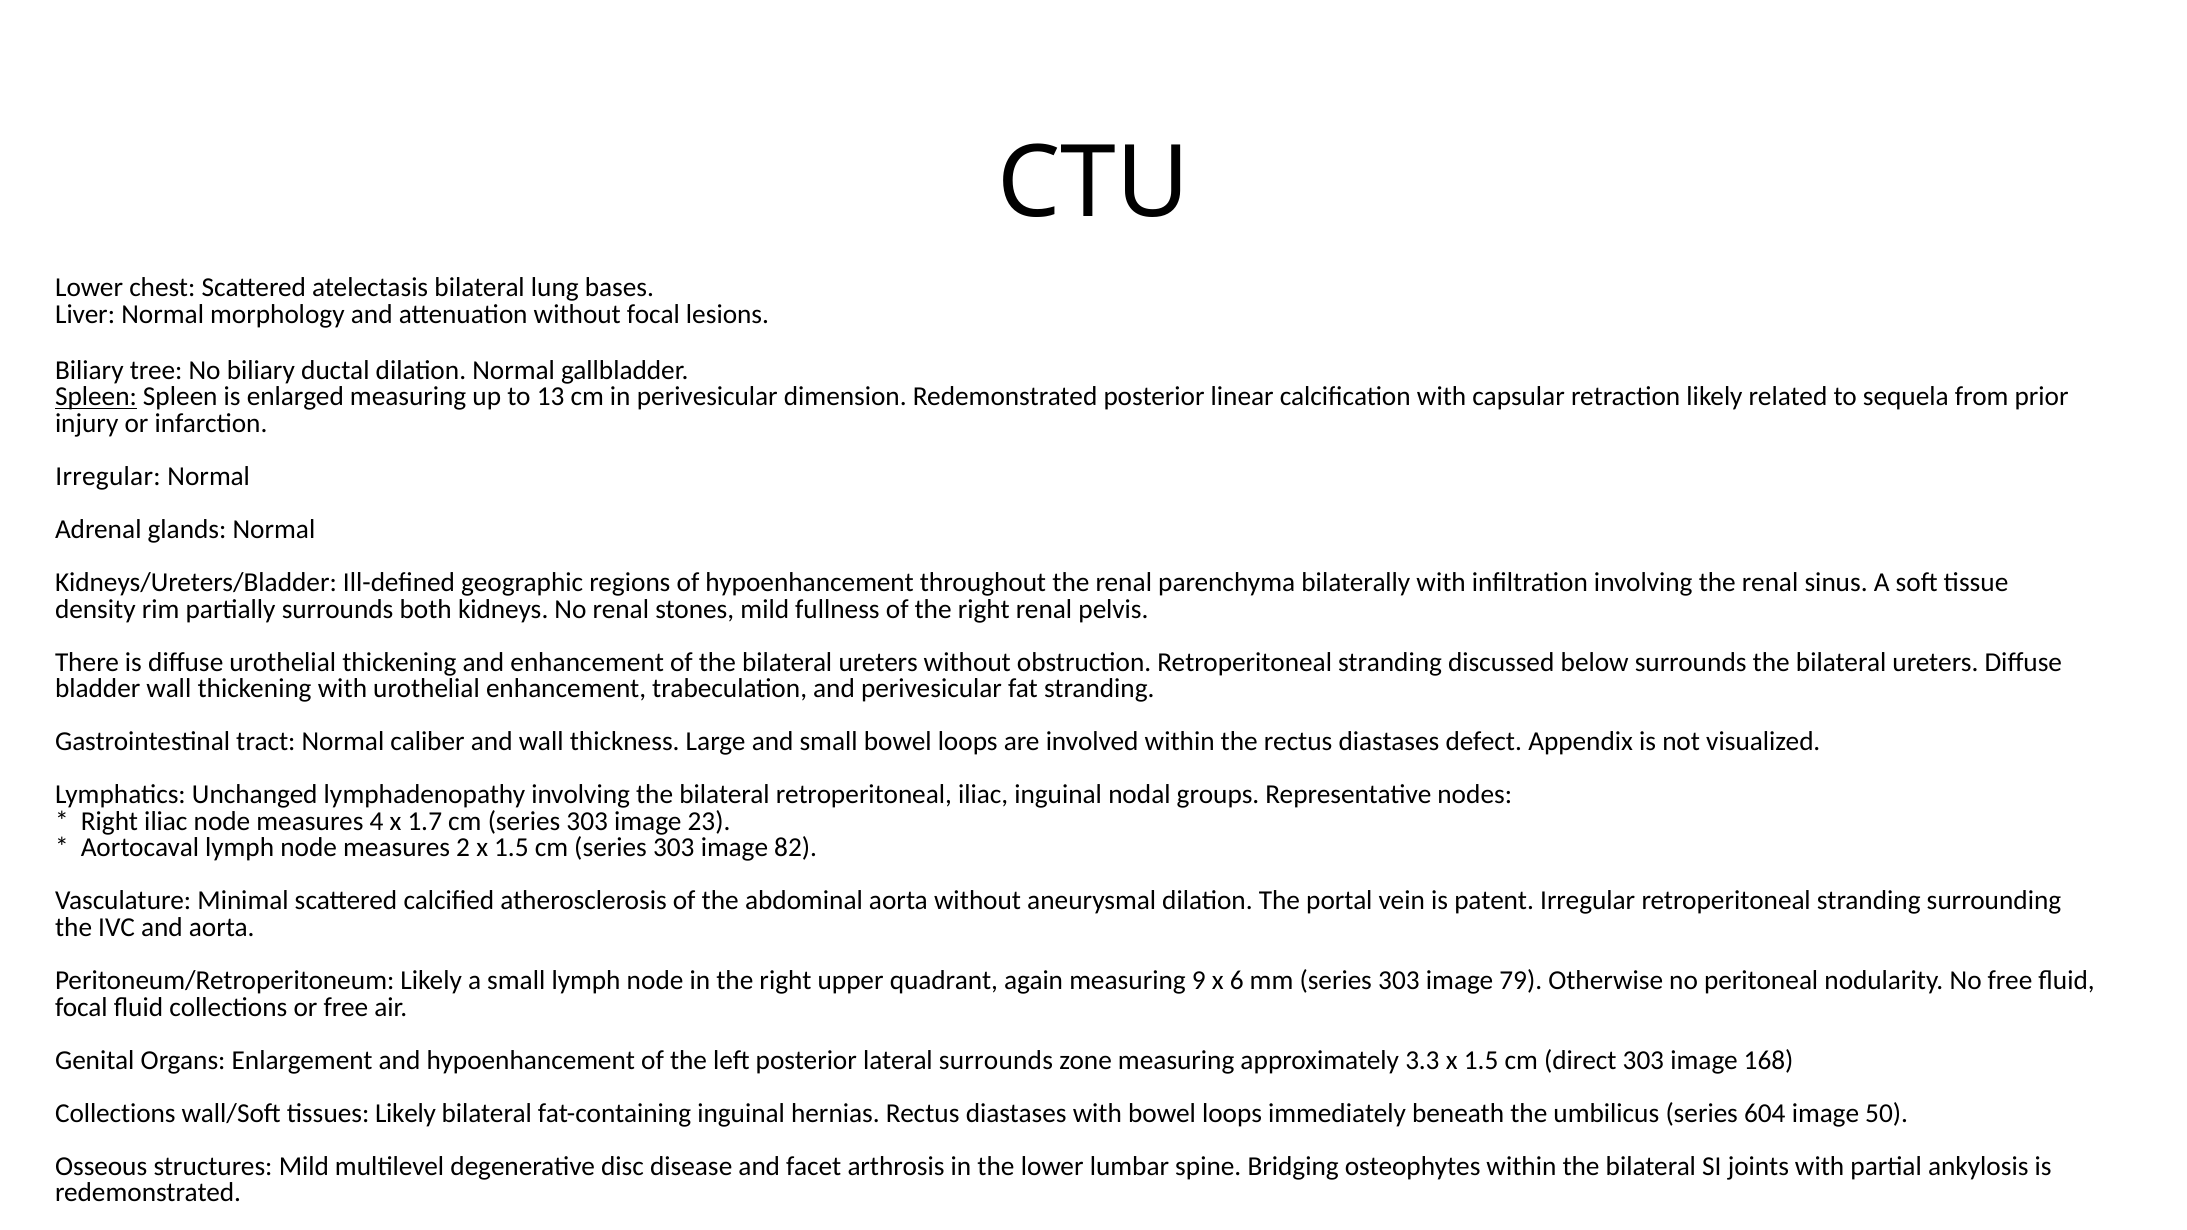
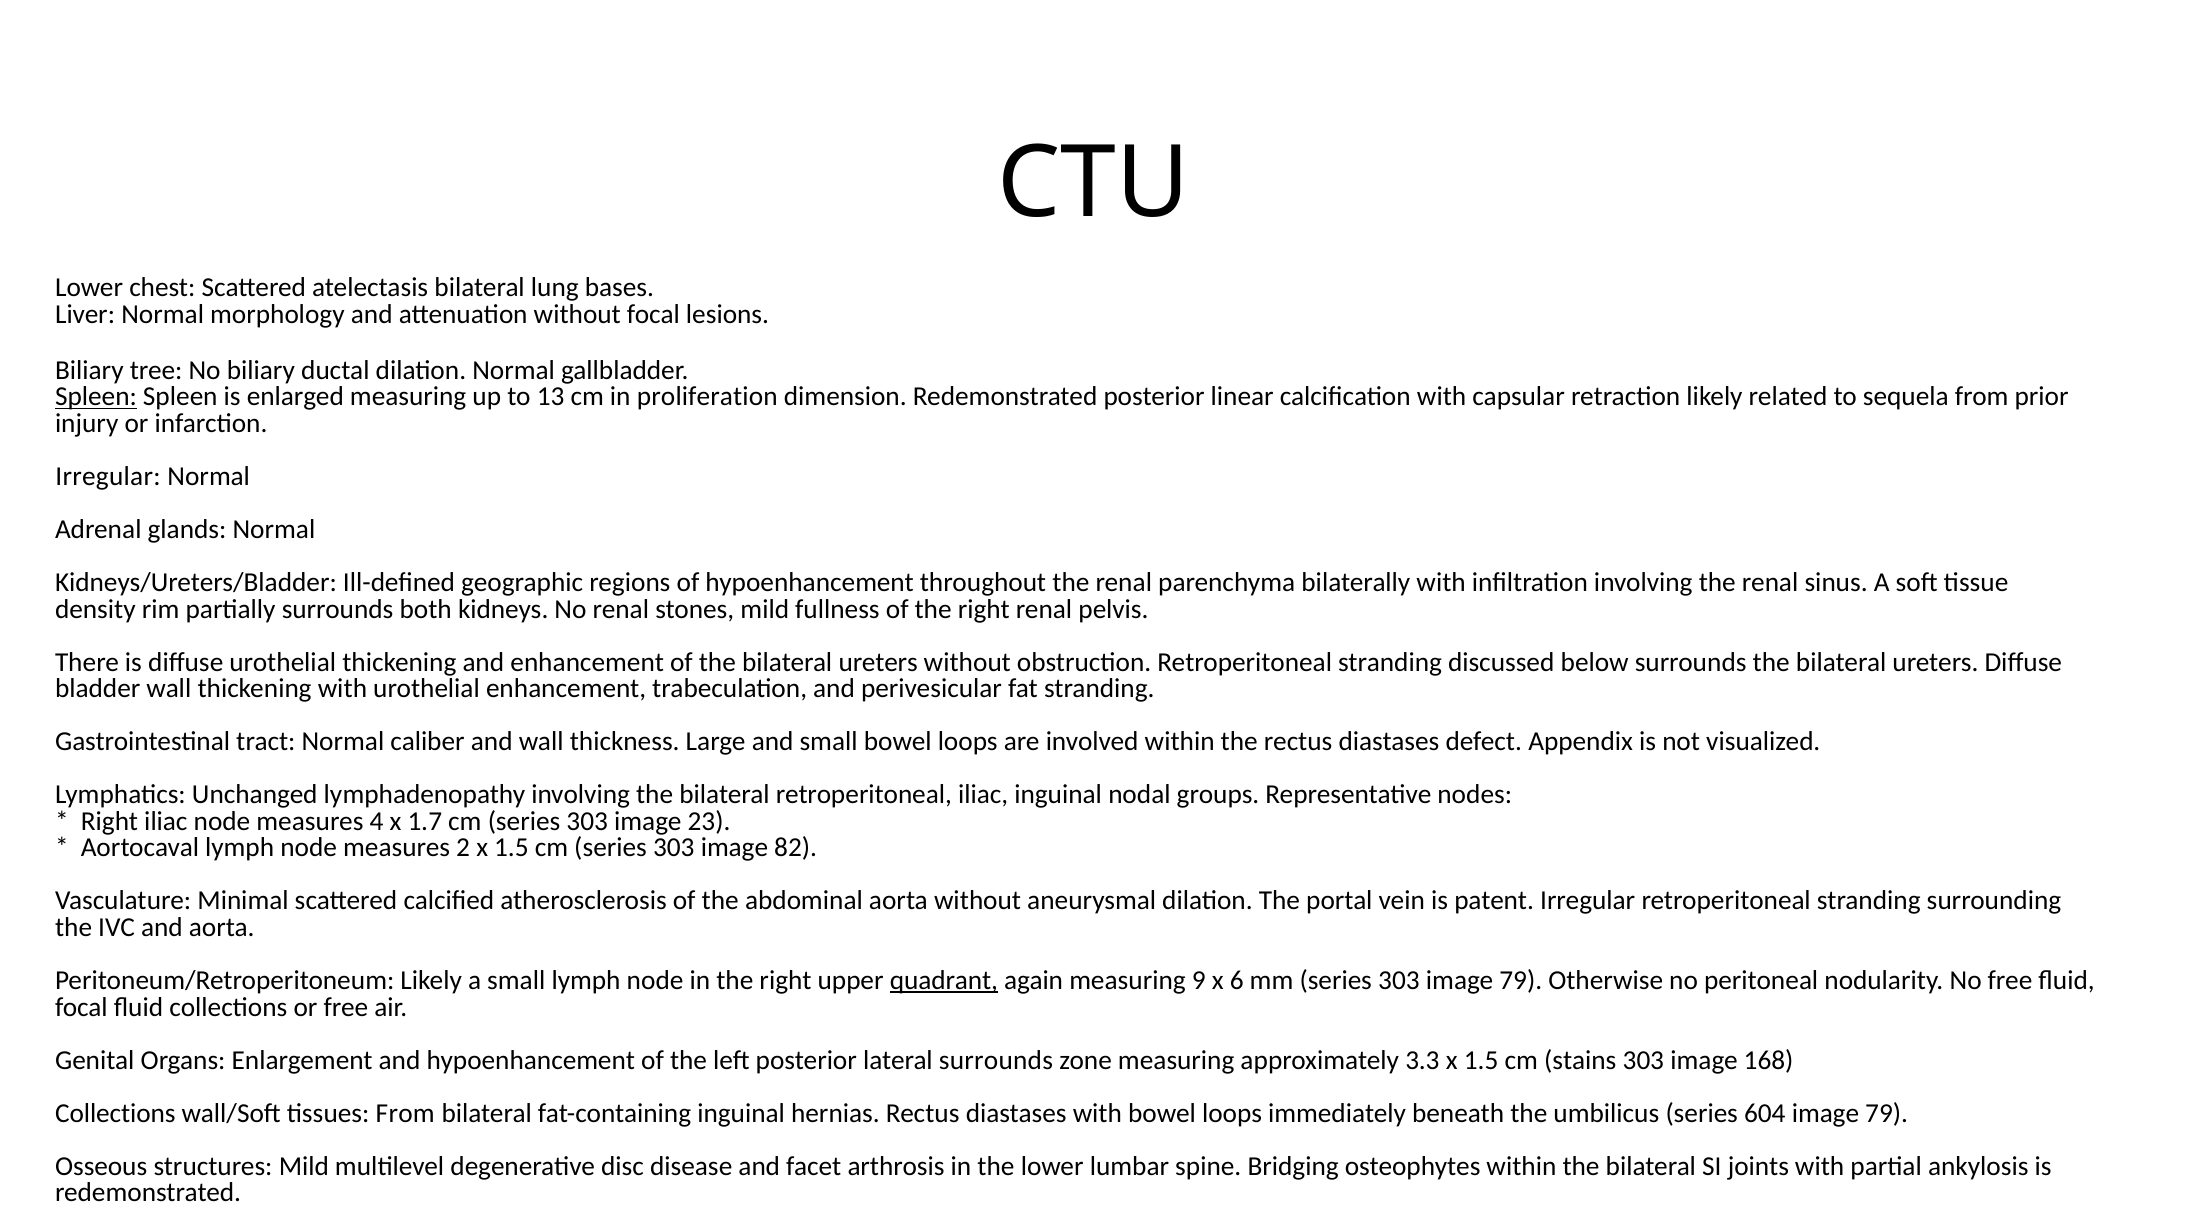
in perivesicular: perivesicular -> proliferation (707, 397)
quadrant underline: none -> present (944, 981)
direct: direct -> stains (1580, 1060)
tissues Likely: Likely -> From (405, 1113)
604 image 50: 50 -> 79 (1887, 1113)
